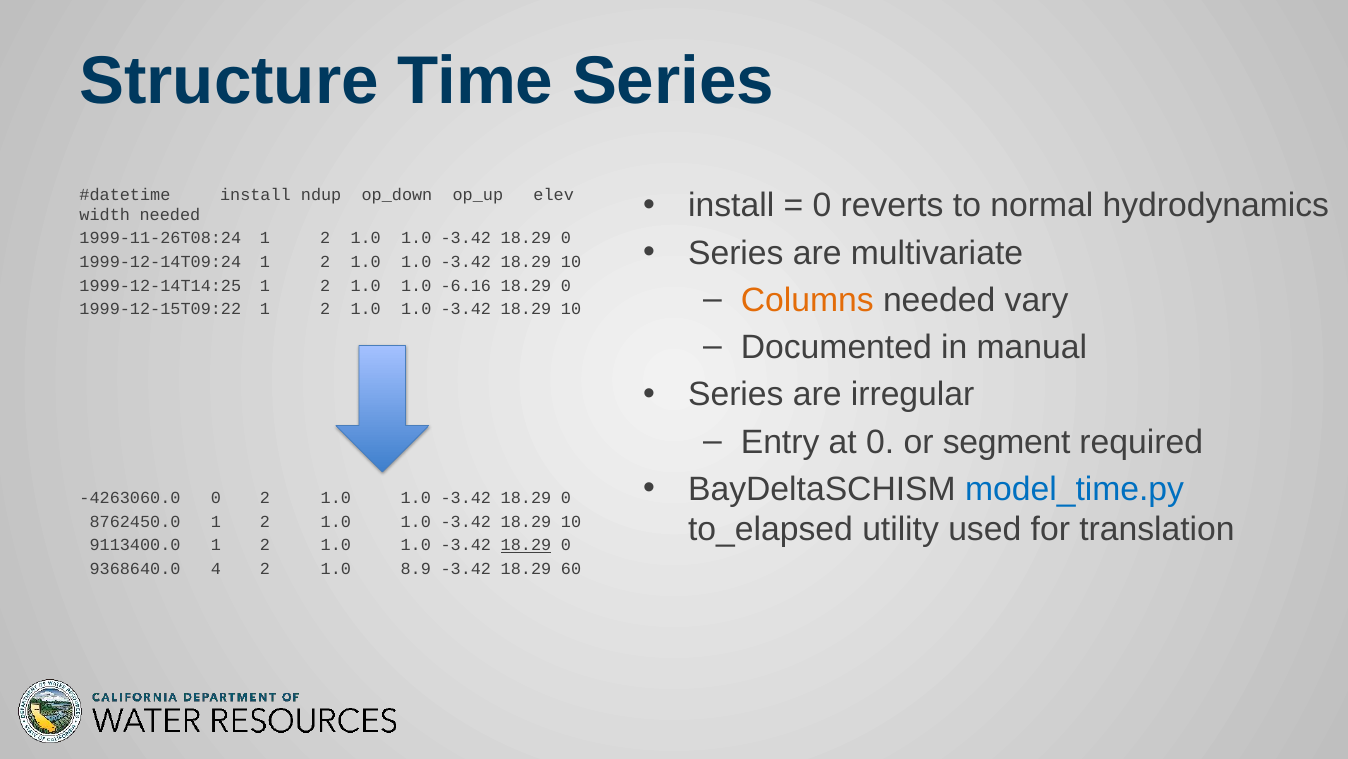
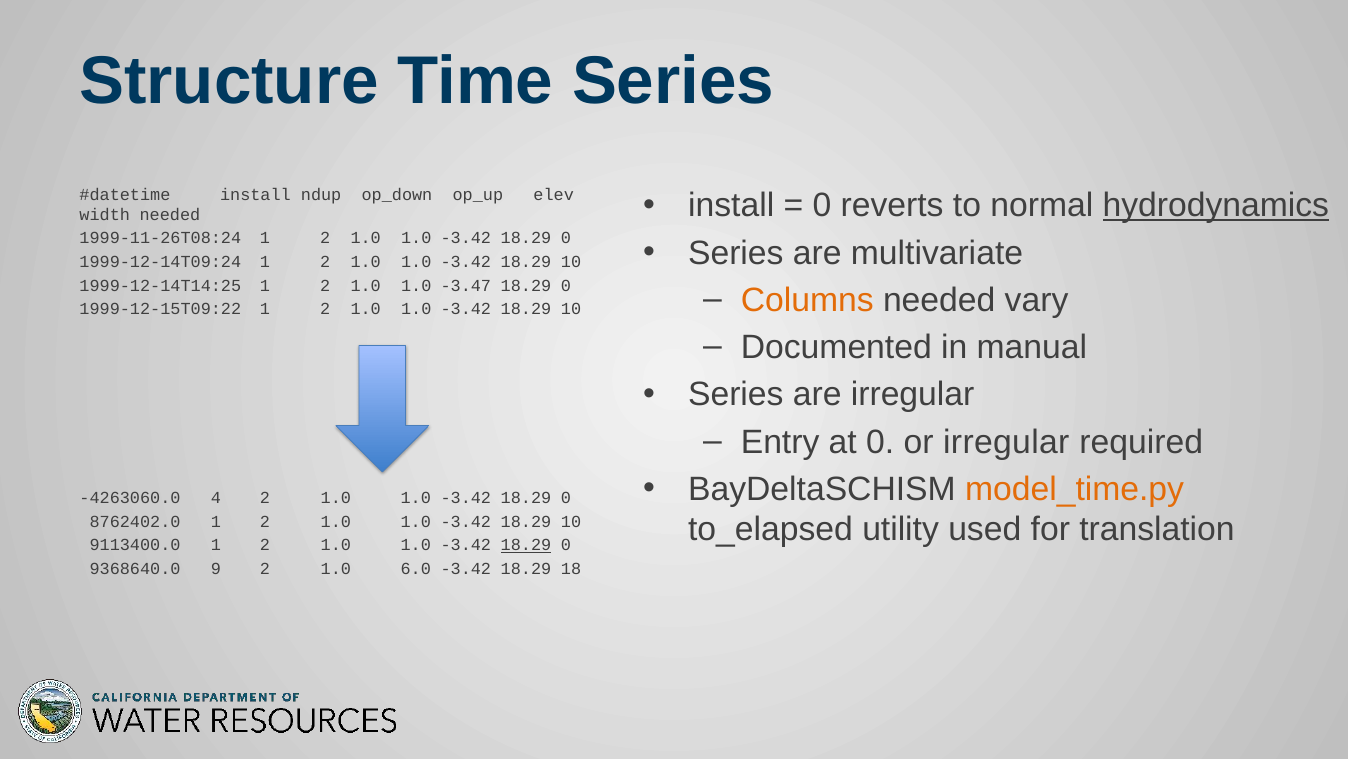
hydrodynamics underline: none -> present (1216, 206)
-6.16: -6.16 -> -3.47 (466, 285)
or segment: segment -> irregular (1006, 441)
model_time.py colour: blue -> orange (1075, 489)
-4263060.0 0: 0 -> 4 (216, 498)
8762450.0: 8762450.0 -> 8762402.0 (135, 521)
4: 4 -> 9 (216, 568)
8.9: 8.9 -> 6.0 (416, 568)
60: 60 -> 18 (571, 568)
